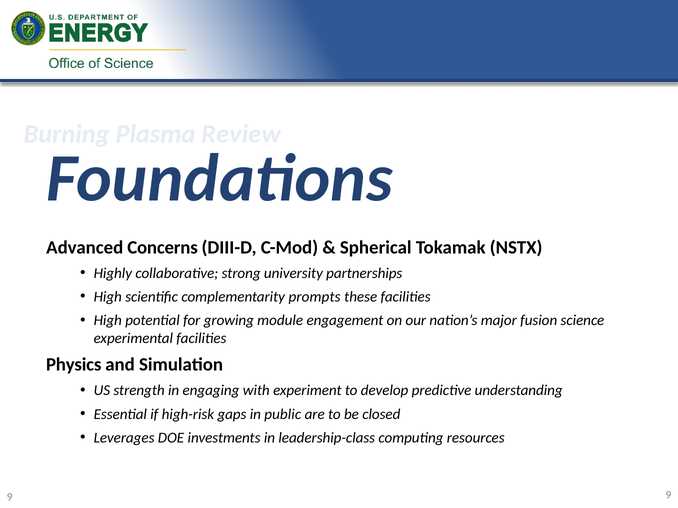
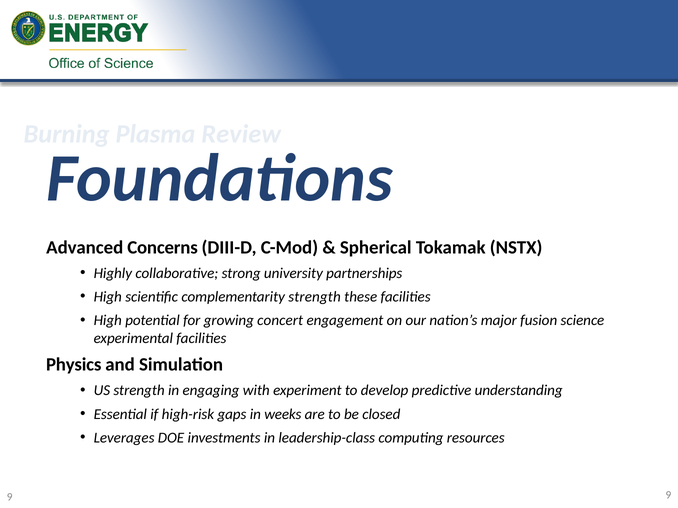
complementarity prompts: prompts -> strength (315, 297)
module: module -> concert (280, 321)
public: public -> weeks (283, 415)
